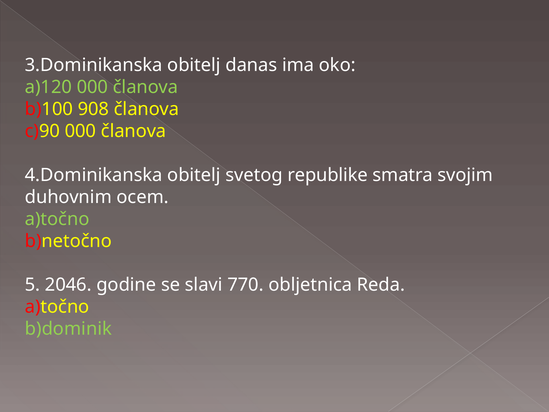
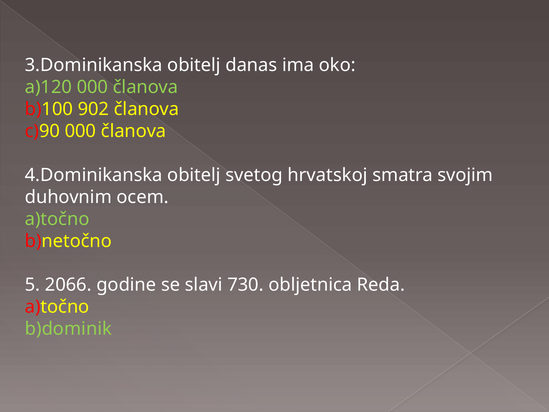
908: 908 -> 902 (93, 109)
republike: republike -> hrvatskoj (328, 175)
2046: 2046 -> 2066 (68, 285)
770: 770 -> 730 (246, 285)
